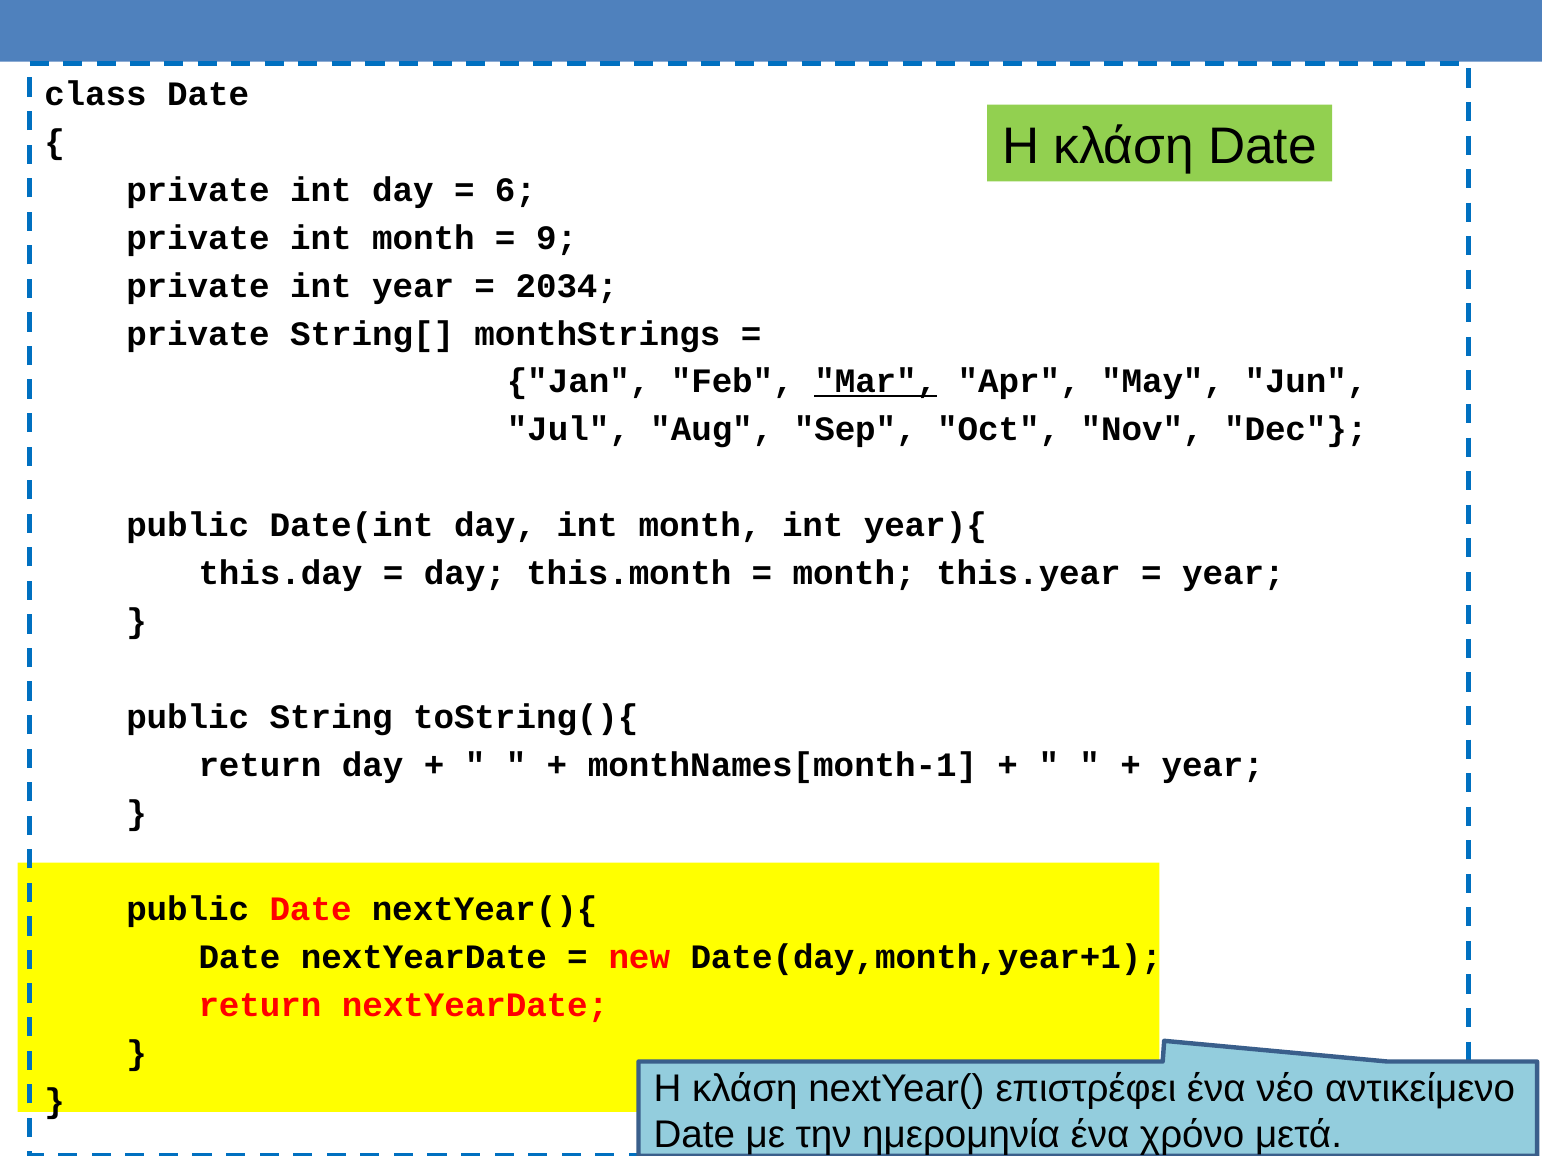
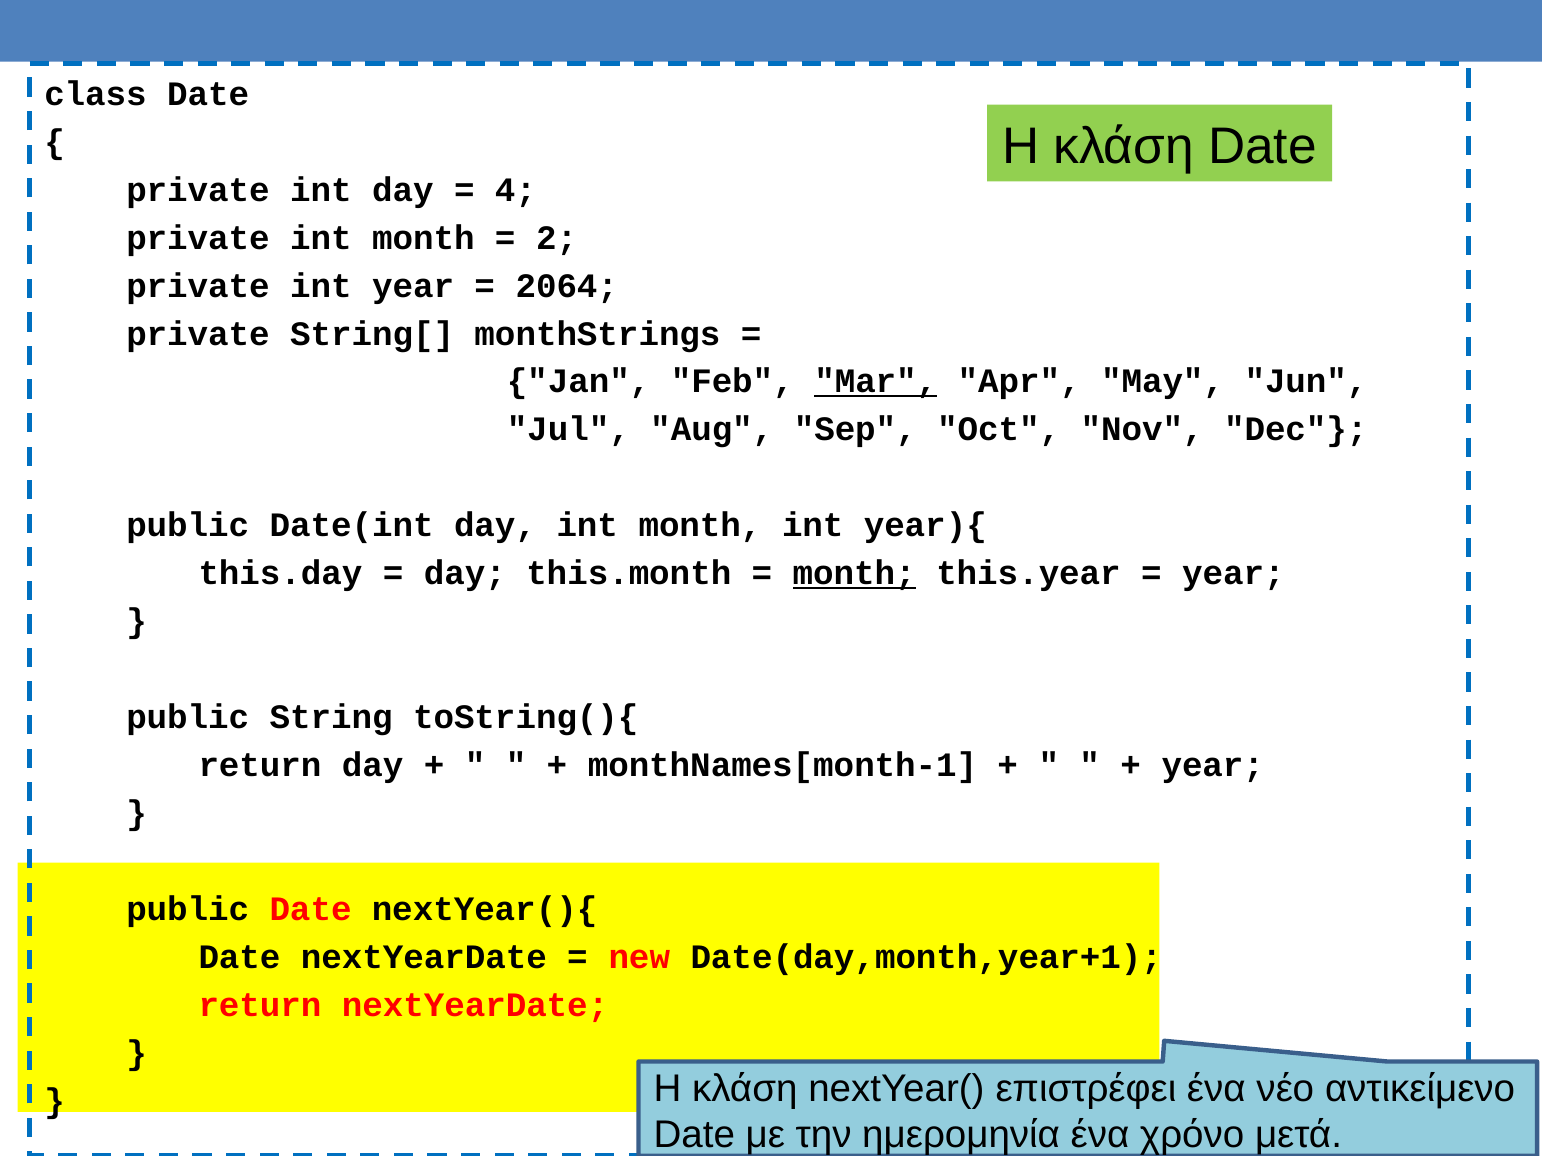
6: 6 -> 4 (516, 190)
9: 9 -> 2 (557, 238)
2034: 2034 -> 2064 (567, 286)
month underline: none -> present (854, 574)
